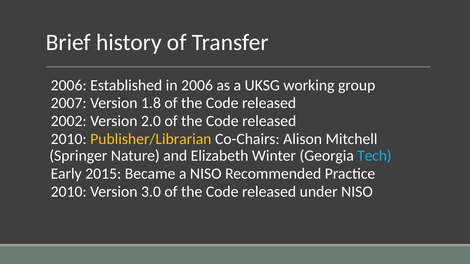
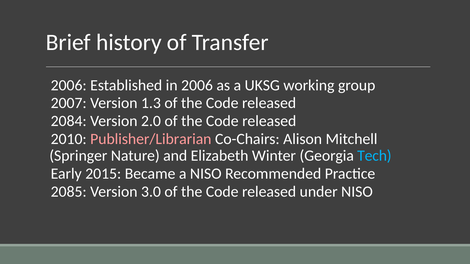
1.8: 1.8 -> 1.3 (151, 103)
2002: 2002 -> 2084 (69, 121)
Publisher/Librarian colour: yellow -> pink (151, 139)
2010: 2010 -> 2085 (69, 192)
